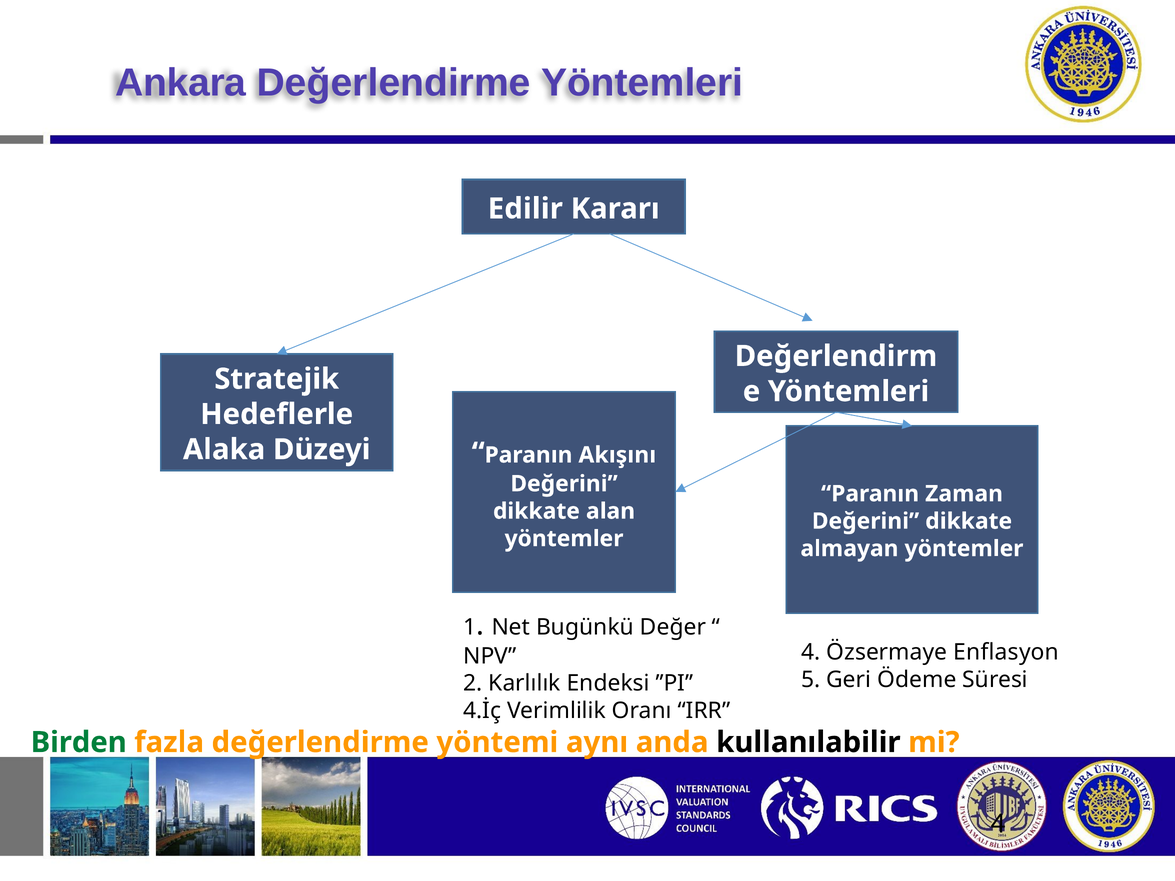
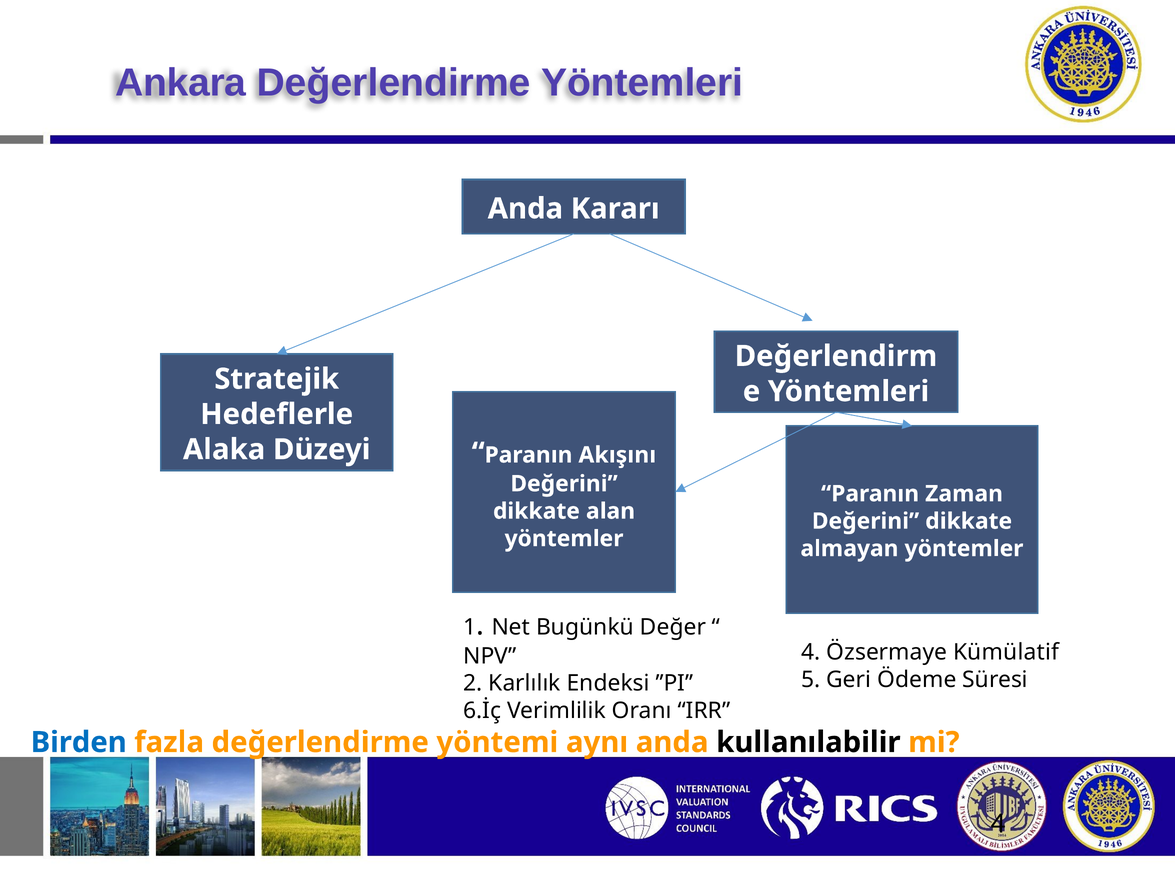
Edilir: Edilir -> Anda (525, 209)
Enflasyon: Enflasyon -> Kümülatif (1006, 652)
4.İç: 4.İç -> 6.İç (482, 711)
Birden colour: green -> blue (79, 743)
